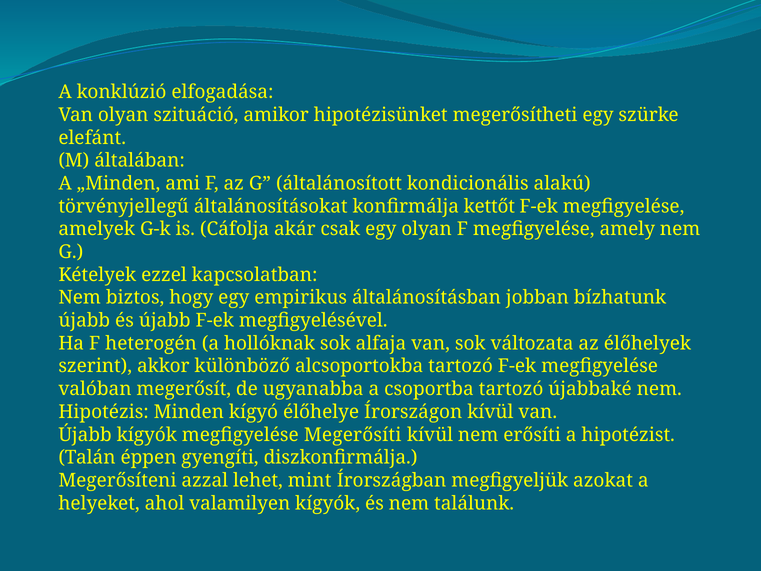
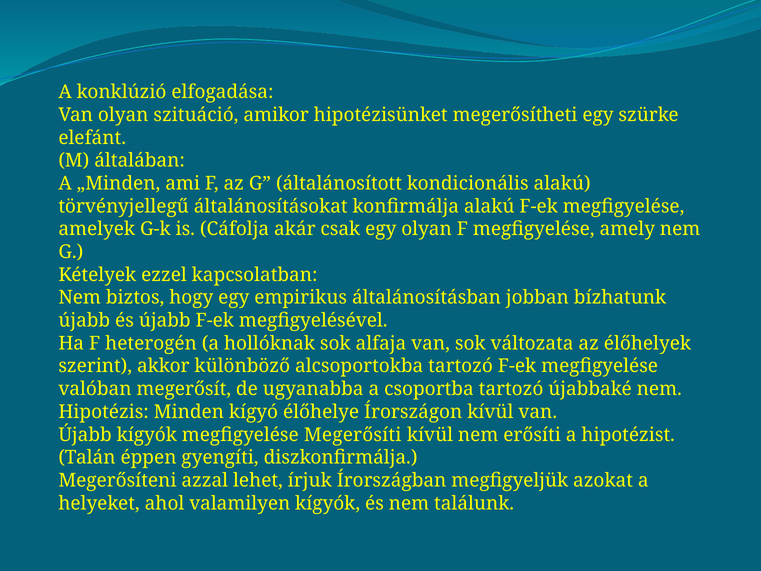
konfirmálja kettőt: kettőt -> alakú (489, 206)
mint: mint -> írjuk (310, 480)
